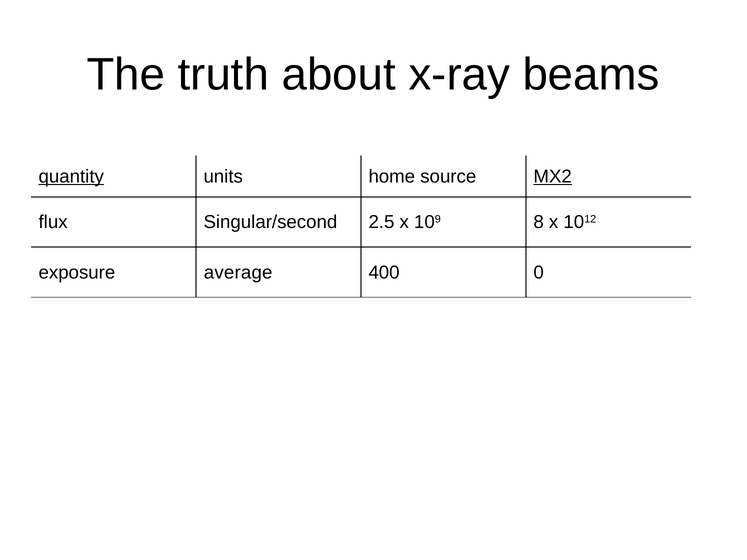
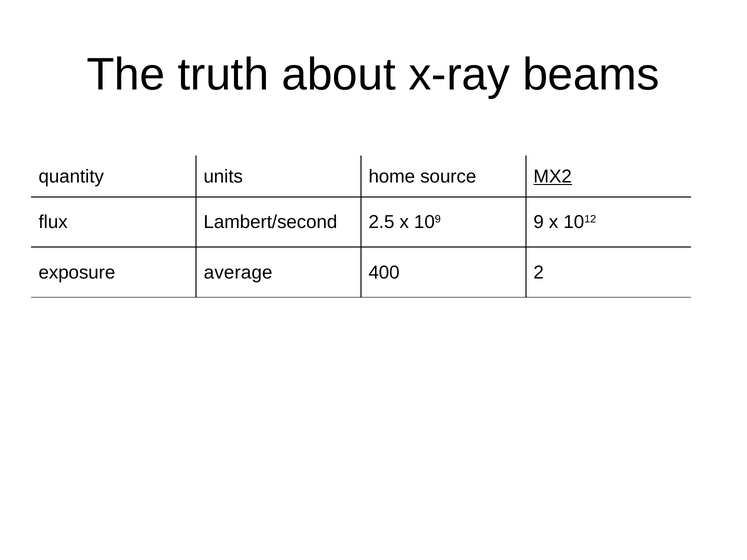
quantity underline: present -> none (71, 177)
Singular/second: Singular/second -> Lambert/second (270, 222)
8: 8 -> 9 (539, 222)
0: 0 -> 2 (539, 273)
